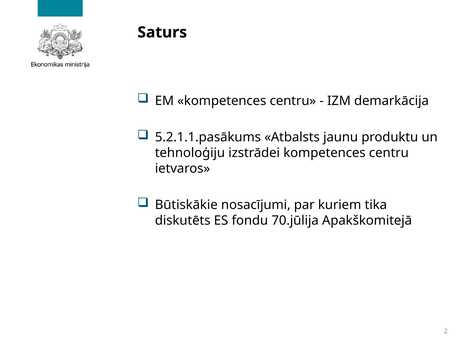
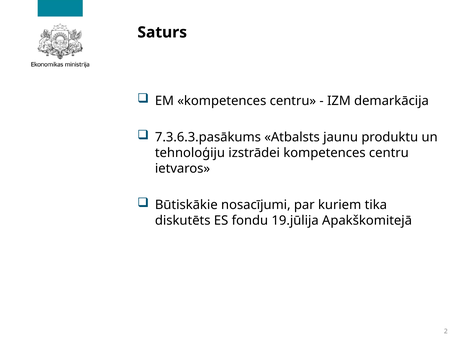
5.2.1.1.pasākums: 5.2.1.1.pasākums -> 7.3.6.3.pasākums (208, 137)
70.jūlija: 70.jūlija -> 19.jūlija (295, 220)
